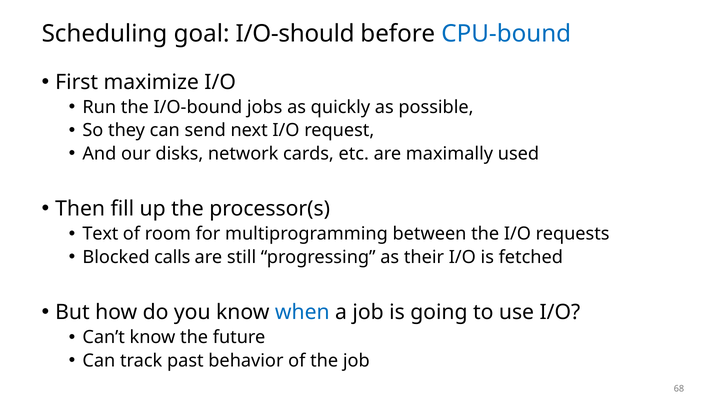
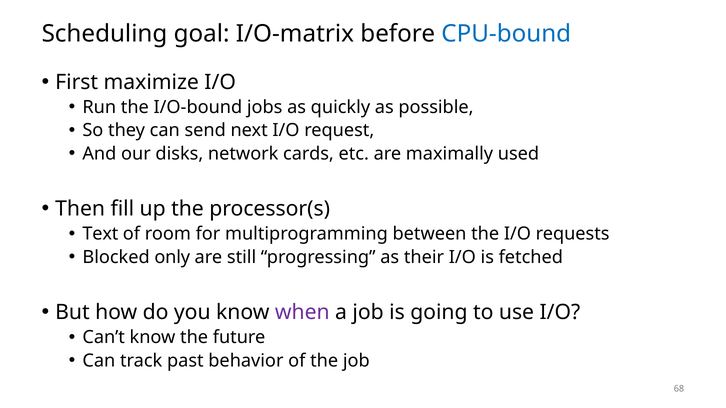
I/O-should: I/O-should -> I/O-matrix (295, 34)
calls: calls -> only (172, 257)
when colour: blue -> purple (302, 313)
